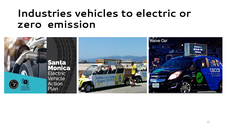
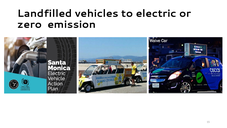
Industries: Industries -> Landfilled (45, 13)
